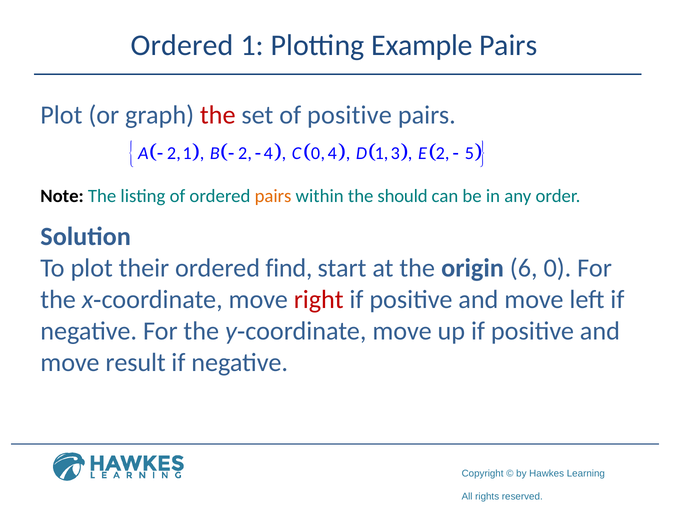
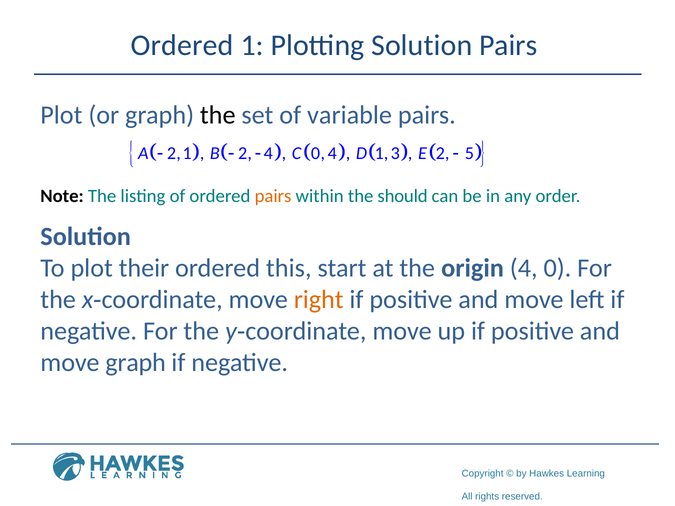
Plotting Example: Example -> Solution (422, 45)
the colour: red -> black (218, 115)
of positive: positive -> variable (350, 115)
find: find -> this (289, 268)
origin 6: 6 -> 4 (524, 268)
right colour: red -> orange (319, 300)
move result: result -> graph (136, 363)
